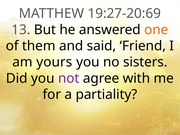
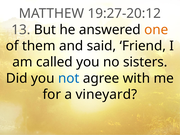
19:27-20:69: 19:27-20:69 -> 19:27-20:12 (124, 13)
yours: yours -> called (54, 62)
not colour: purple -> blue (69, 78)
partiality: partiality -> vineyard (106, 94)
